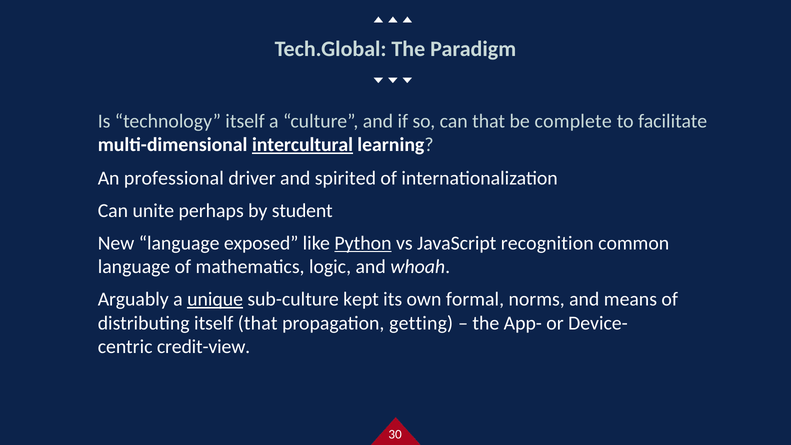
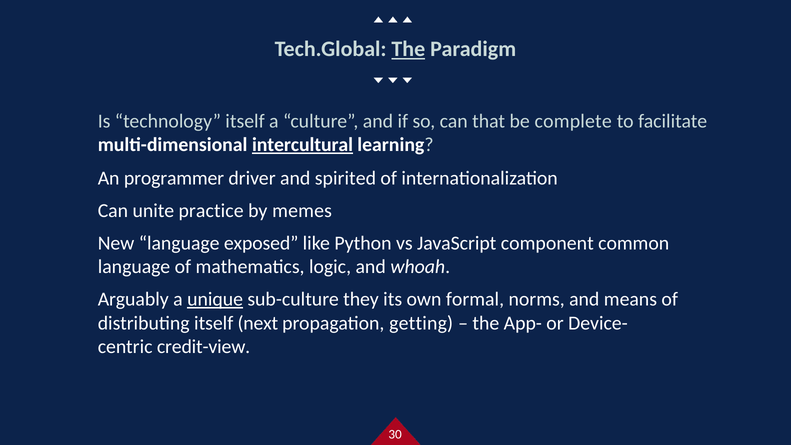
The underline: none -> present (408, 49)
professional: professional -> programmer (174, 178)
perhaps: perhaps -> practice (211, 210)
student: student -> memes (302, 210)
Python underline: present -> none (363, 243)
recognition: recognition -> component (547, 243)
kept: kept -> they (361, 299)
itself that: that -> next (258, 323)
